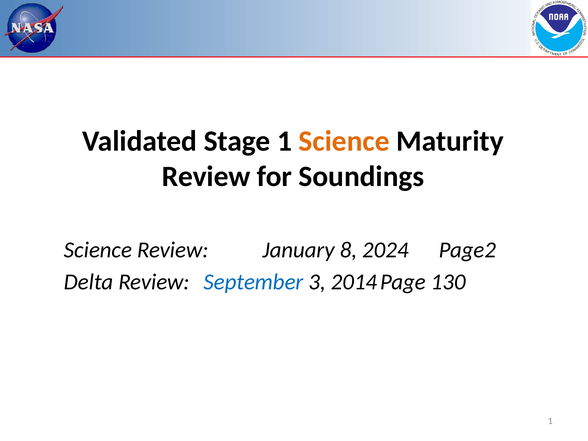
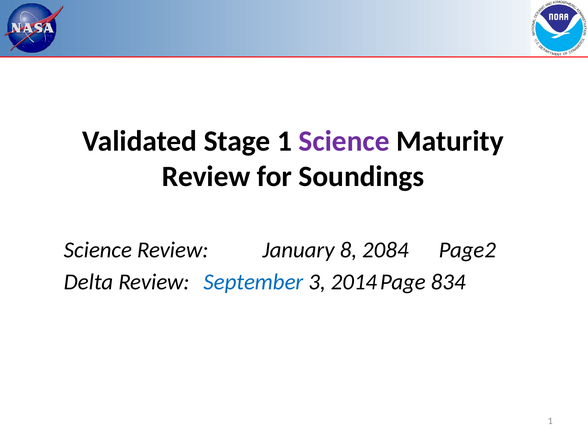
Science colour: orange -> purple (344, 141)
2024: 2024 -> 2084 (385, 250)
130: 130 -> 834 (448, 282)
